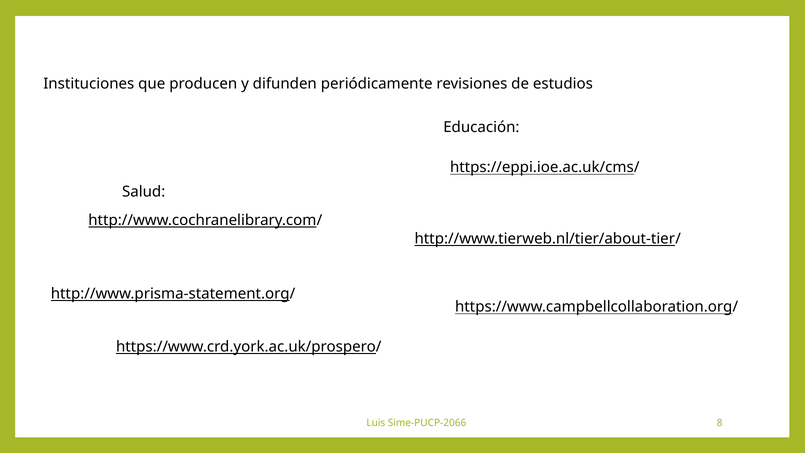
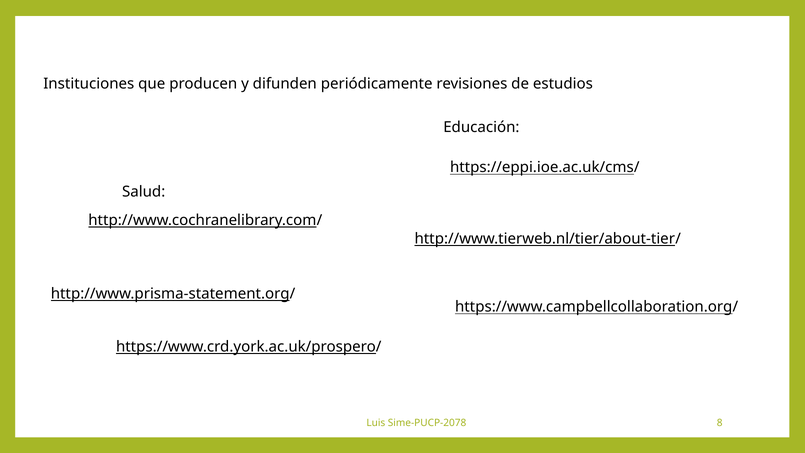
Sime-PUCP-2066: Sime-PUCP-2066 -> Sime-PUCP-2078 (427, 423)
